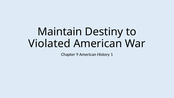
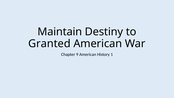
Violated: Violated -> Granted (49, 43)
